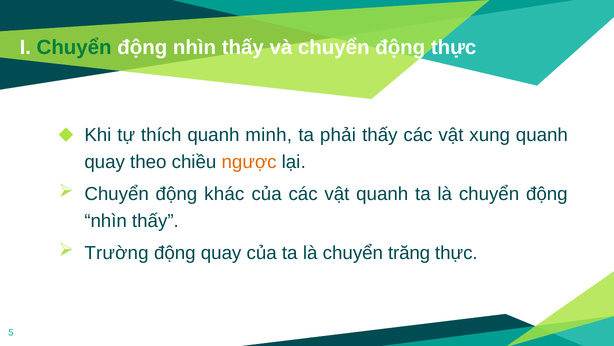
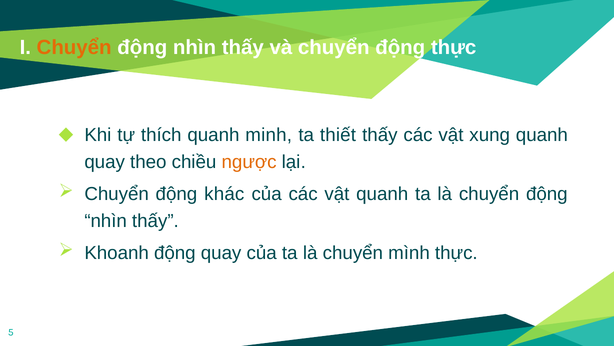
Chuyển colour: green -> orange (74, 47)
phải: phải -> thiết (338, 135)
Trường: Trường -> Khoanh (117, 253)
trăng: trăng -> mình (409, 253)
